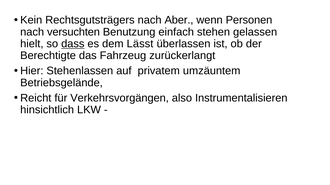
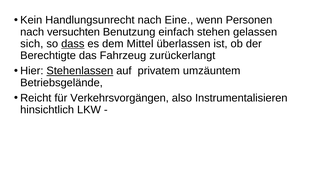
Rechtsgutsträgers: Rechtsgutsträgers -> Handlungsunrecht (90, 20)
Aber: Aber -> Eine (179, 20)
hielt: hielt -> sich (32, 44)
Lässt: Lässt -> Mittel (140, 44)
Stehenlassen underline: none -> present (80, 71)
